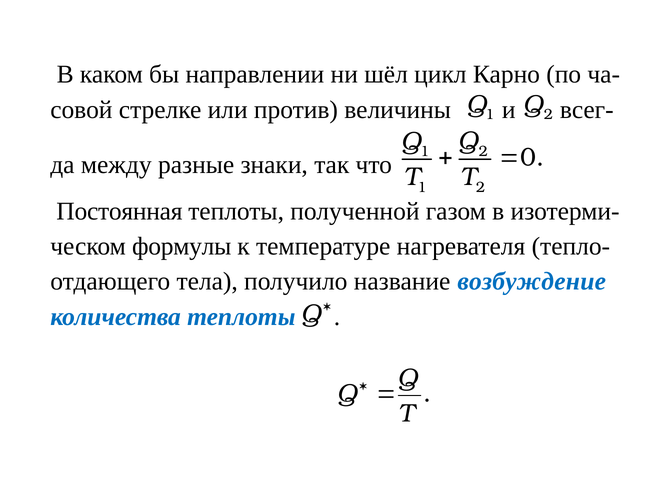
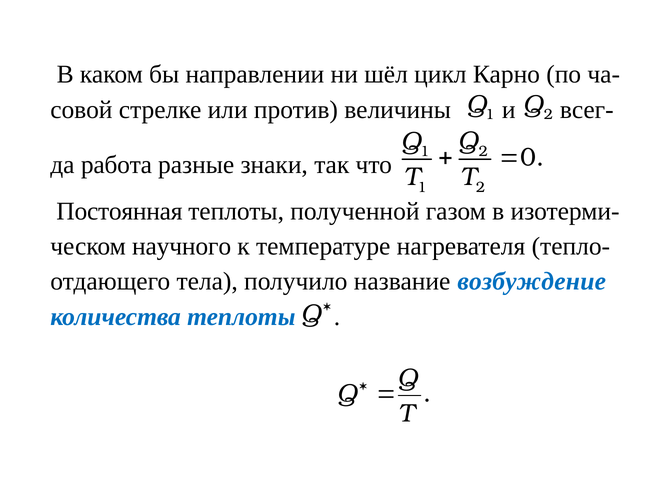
между: между -> работа (116, 165)
формулы: формулы -> научного (182, 246)
